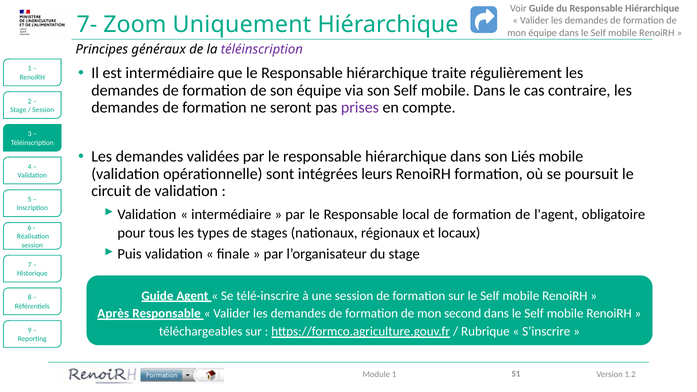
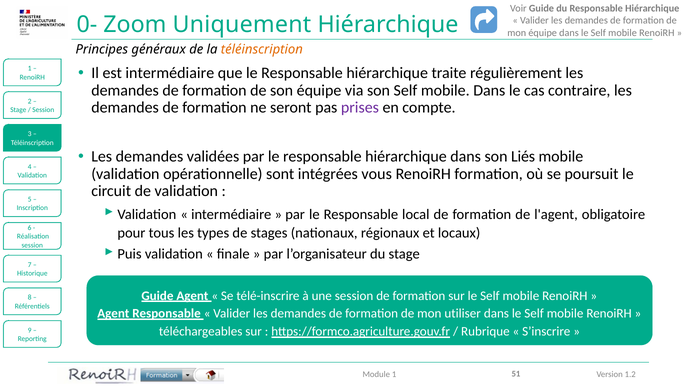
7-: 7- -> 0- (87, 25)
téléinscription colour: purple -> orange (262, 50)
leurs: leurs -> vous (377, 174)
Après: Après -> Agent (113, 314)
second: second -> utiliser (463, 314)
